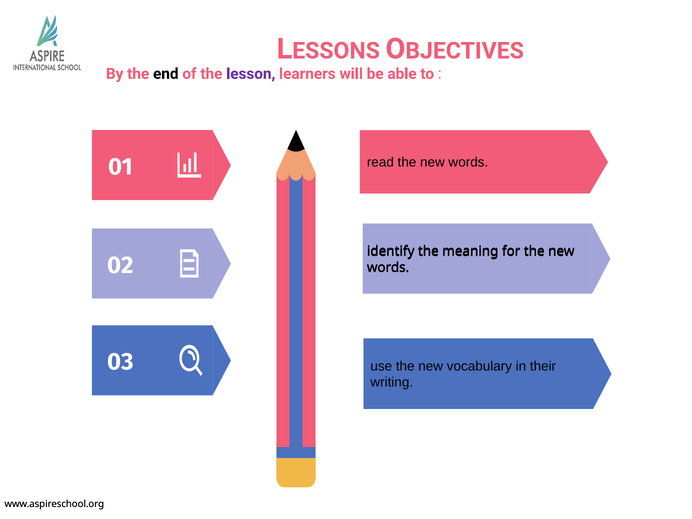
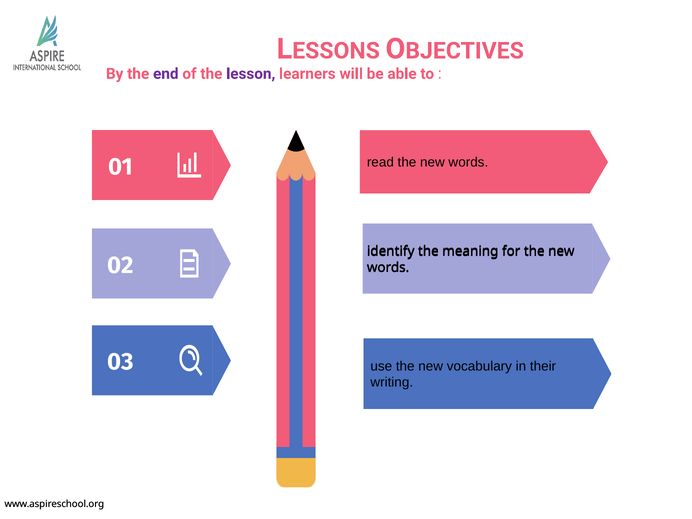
end colour: black -> purple (166, 74)
